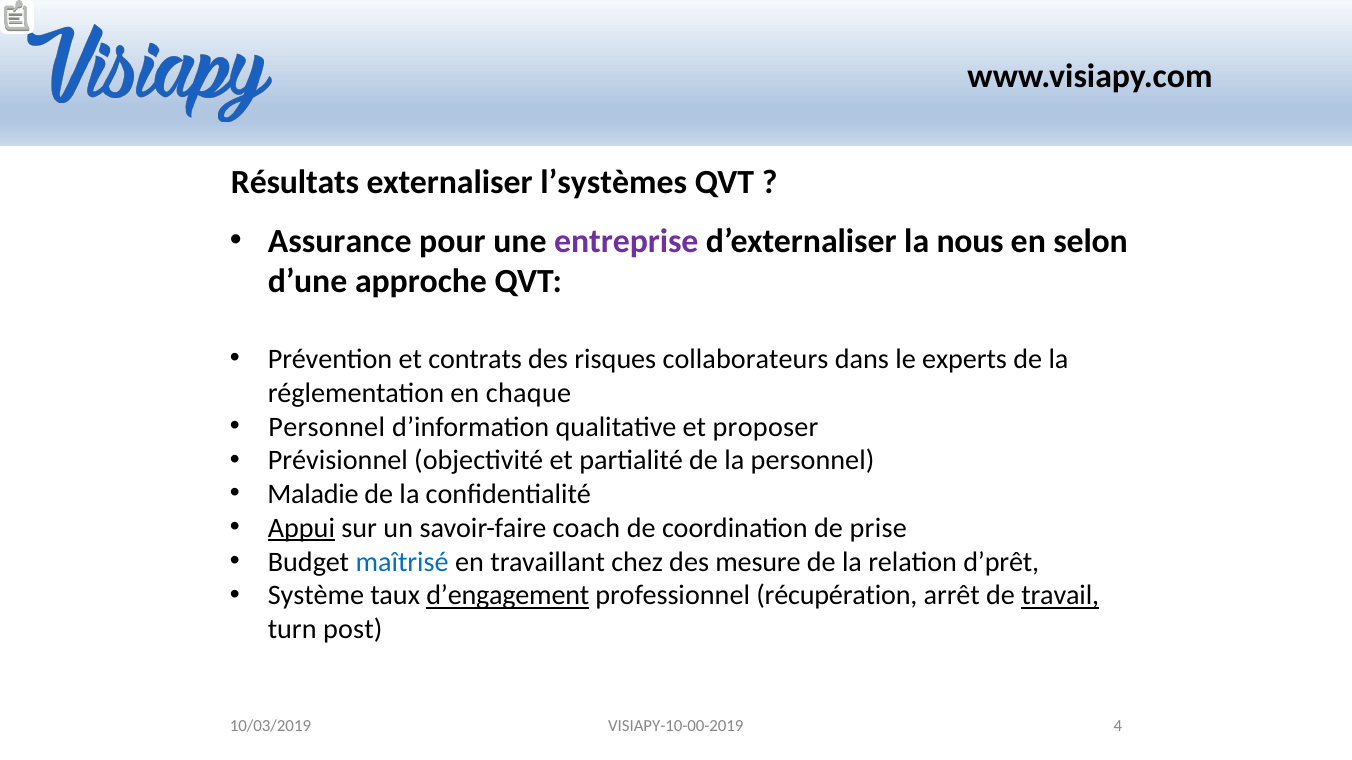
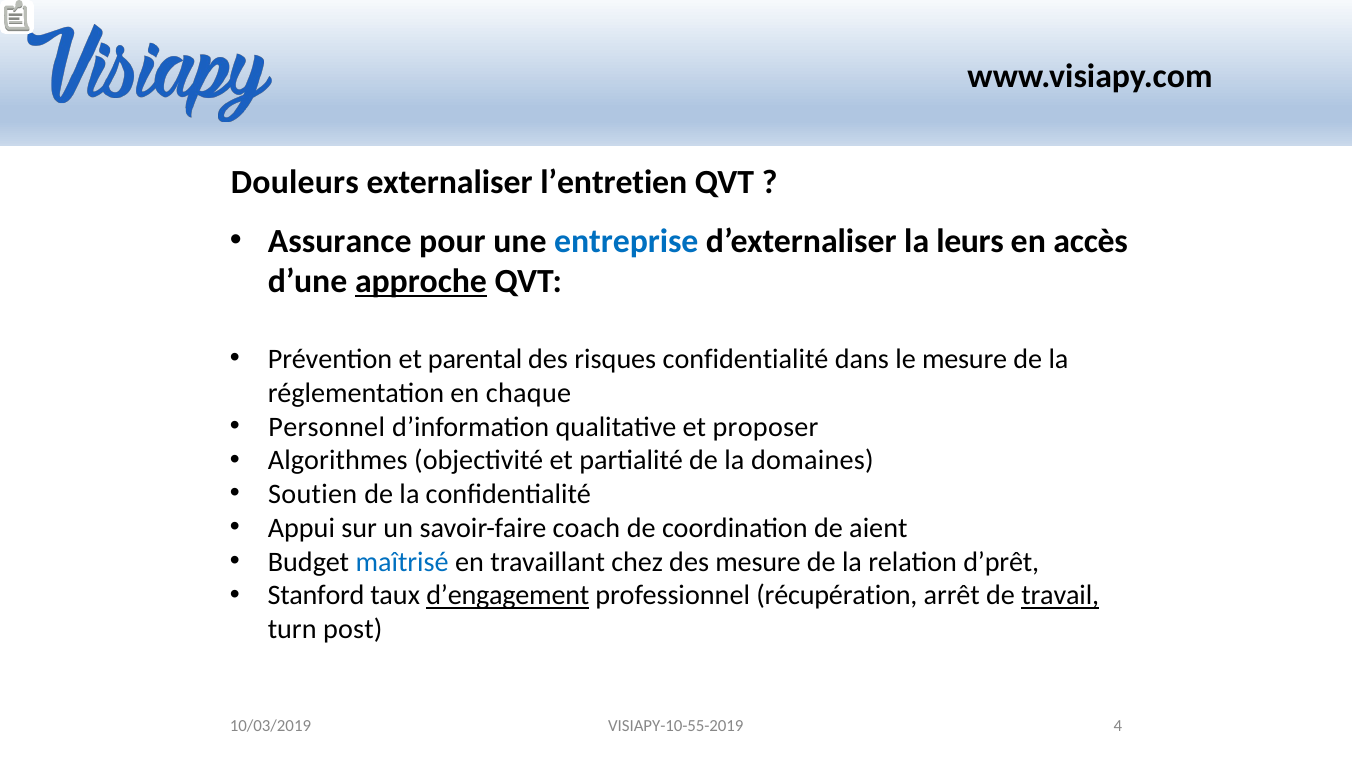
Résultats: Résultats -> Douleurs (295, 183)
l’systèmes: l’systèmes -> l’entretien (614, 183)
entreprise colour: purple -> blue (626, 241)
nous: nous -> leurs (970, 241)
selon: selon -> accès (1091, 241)
approche underline: none -> present (421, 282)
contrats: contrats -> parental (475, 359)
risques collaborateurs: collaborateurs -> confidentialité (746, 359)
le experts: experts -> mesure (965, 359)
Prévisionnel: Prévisionnel -> Algorithmes (338, 461)
la personnel: personnel -> domaines (812, 461)
Maladie: Maladie -> Soutien (313, 495)
Appui underline: present -> none (301, 528)
prise: prise -> aient (878, 528)
Système: Système -> Stanford (316, 596)
VISIAPY-10-00-2019: VISIAPY-10-00-2019 -> VISIAPY-10-55-2019 (676, 726)
